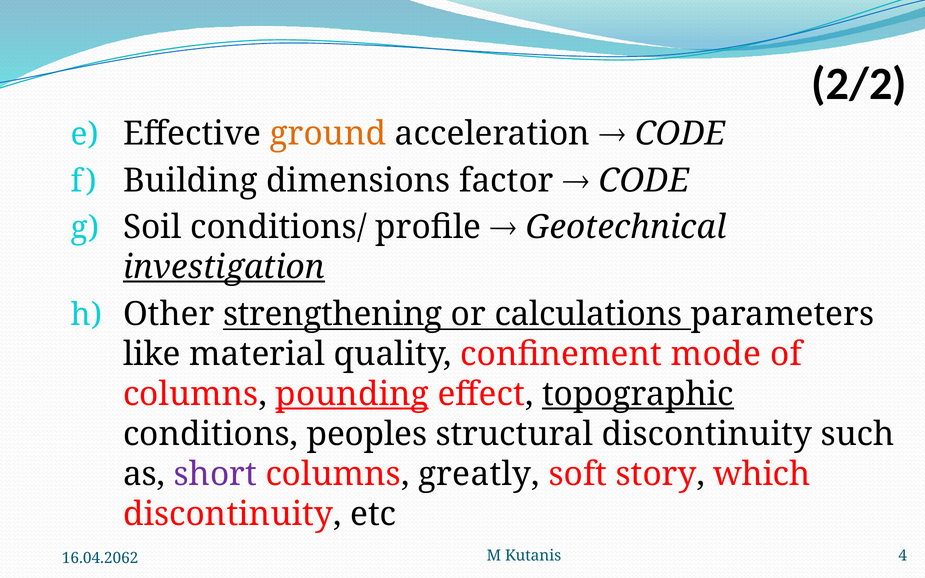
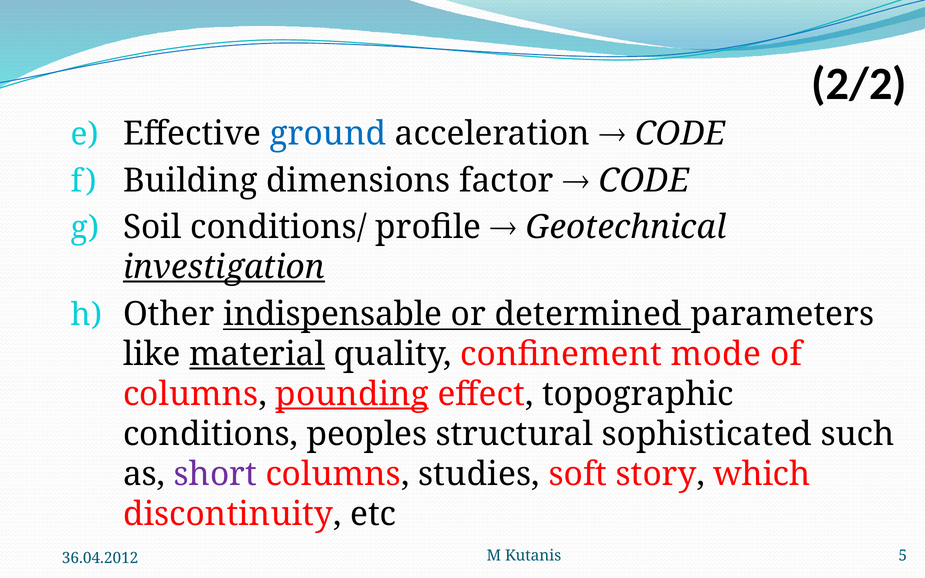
ground colour: orange -> blue (328, 134)
strengthening: strengthening -> indispensable (333, 314)
calculations: calculations -> determined (588, 314)
material underline: none -> present (257, 354)
topographic underline: present -> none (638, 394)
structural discontinuity: discontinuity -> sophisticated (707, 434)
greatly: greatly -> studies (479, 474)
4: 4 -> 5 (903, 556)
16.04.2062: 16.04.2062 -> 36.04.2012 (100, 558)
